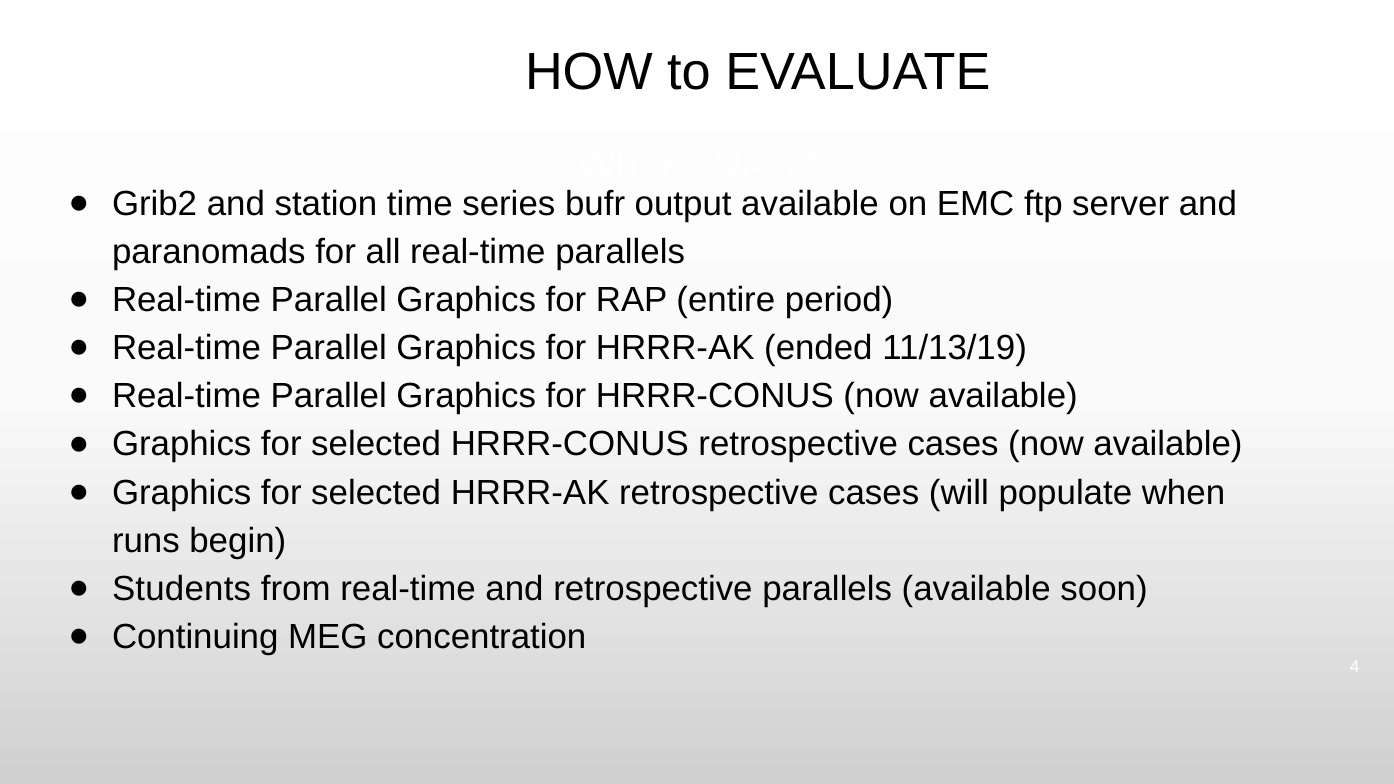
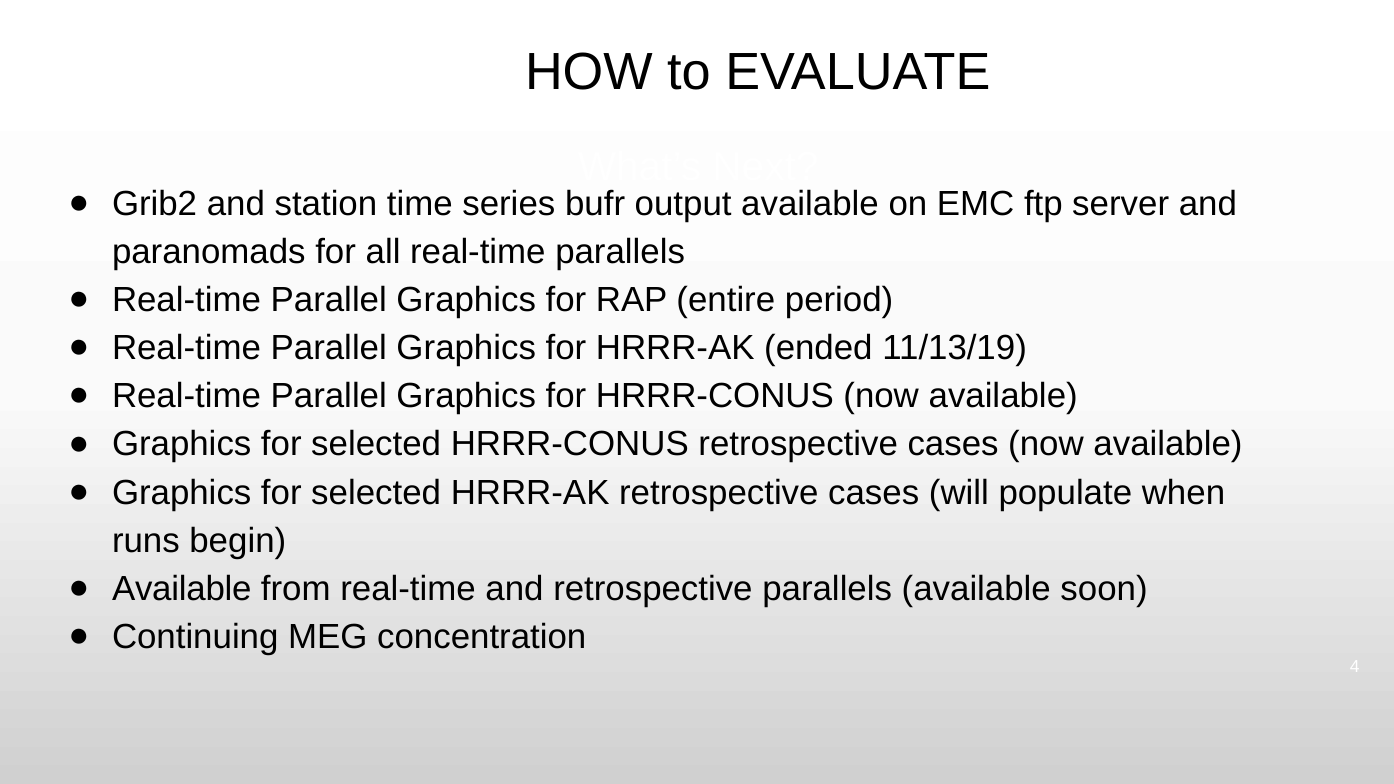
Students: Students -> Available (182, 589)
